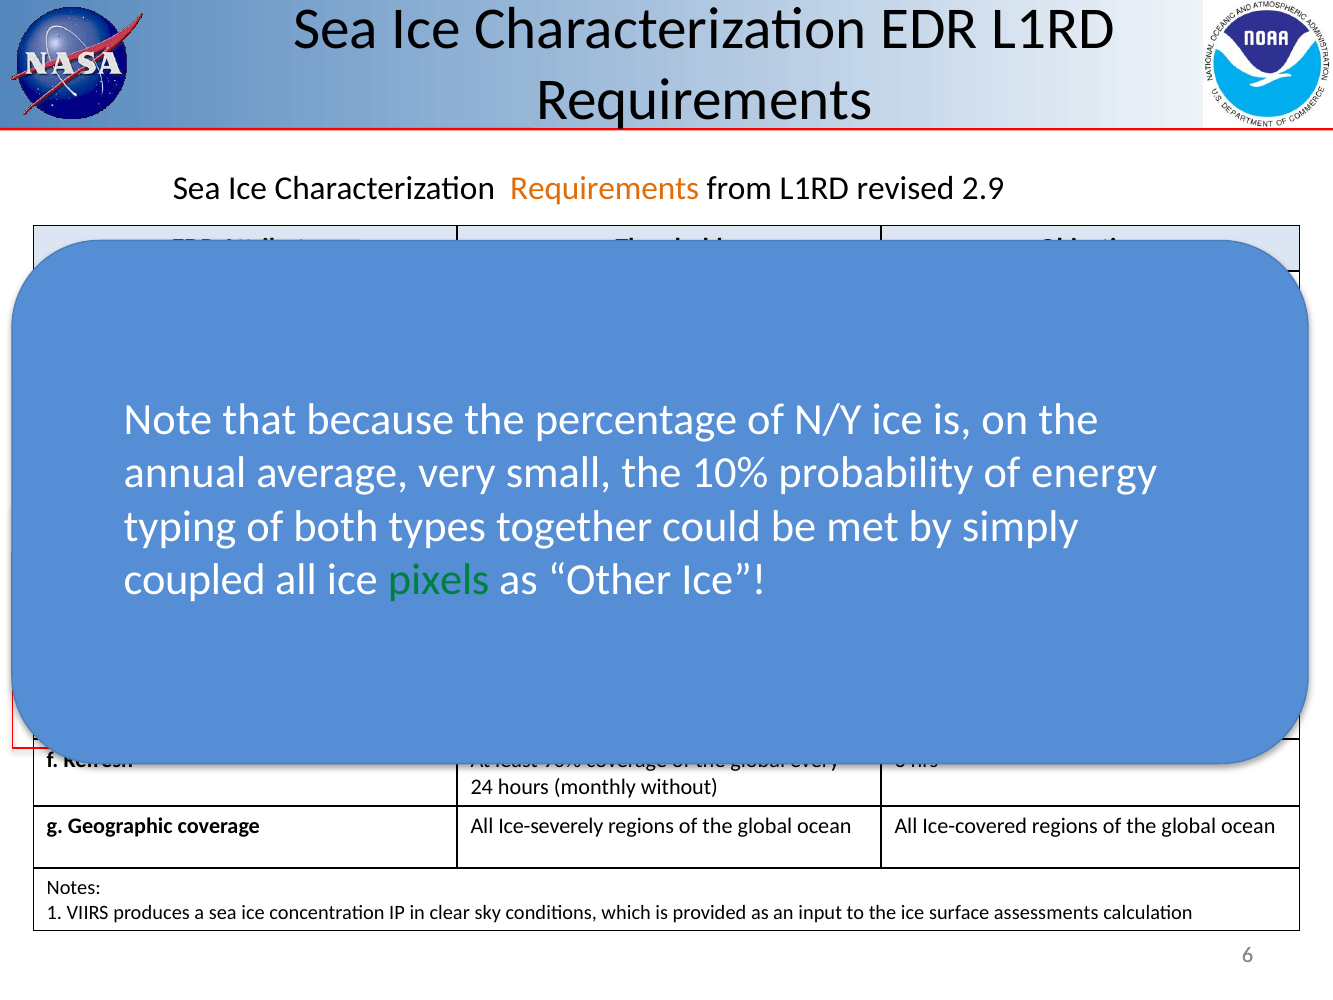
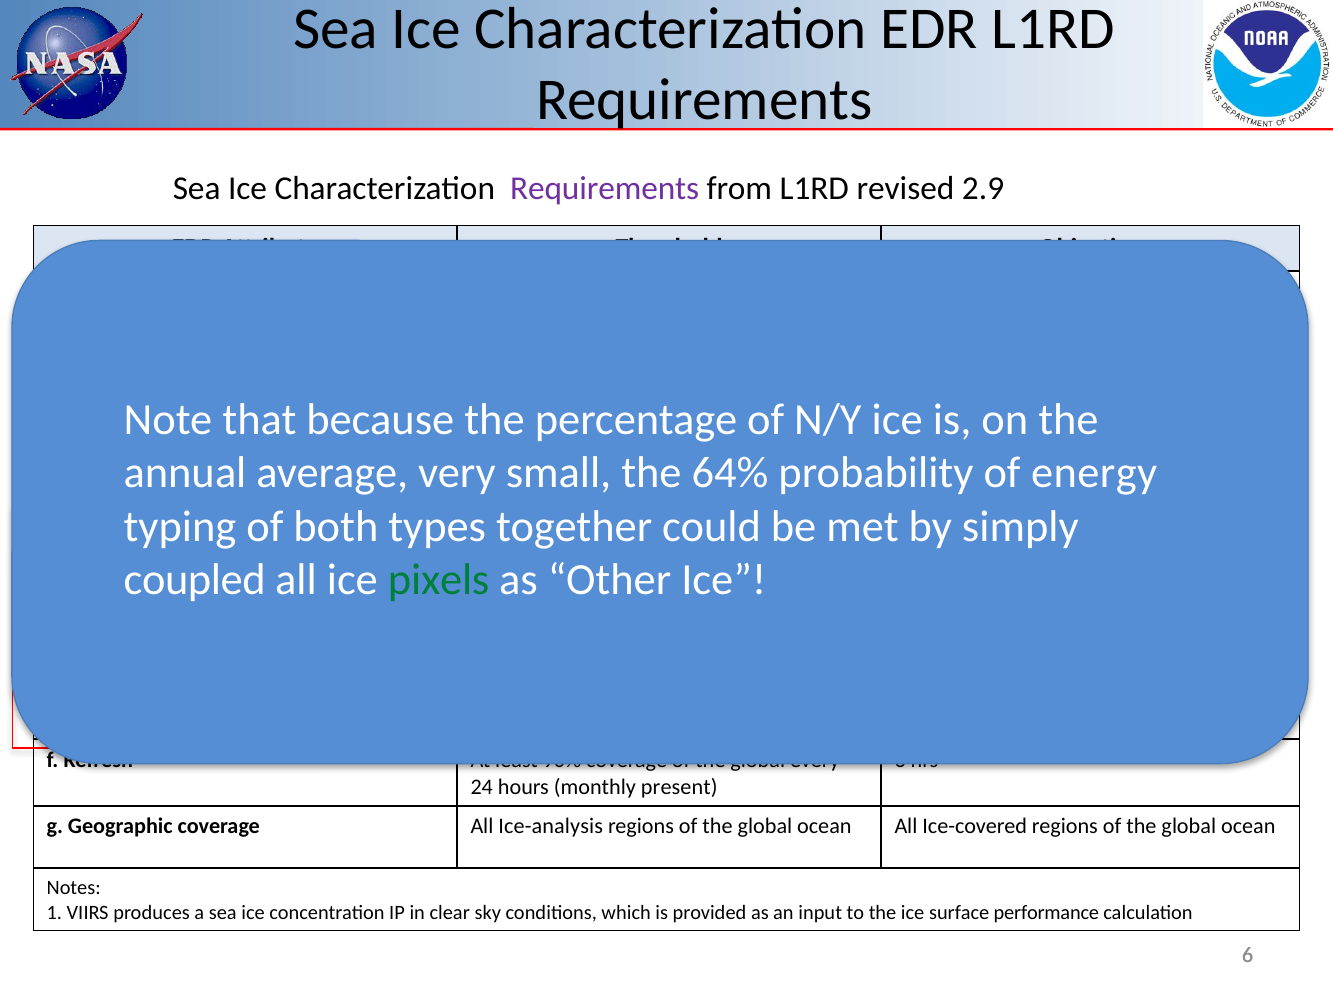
Requirements colour: orange -> purple (605, 189)
10%: 10% -> 64% (730, 473)
without: without -> present (679, 787)
Ice-severely: Ice-severely -> Ice-analysis (551, 826)
assessments: assessments -> performance (1046, 913)
